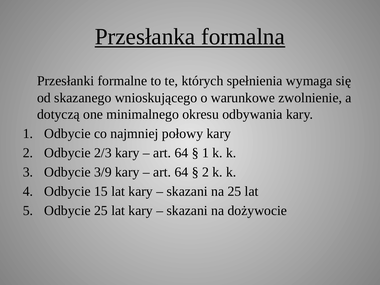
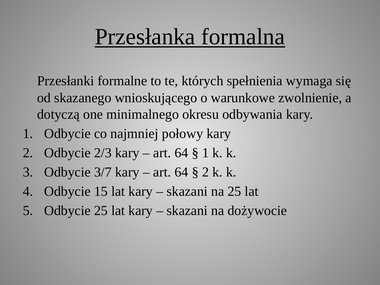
3/9: 3/9 -> 3/7 (103, 172)
